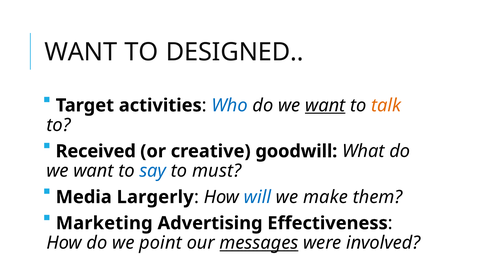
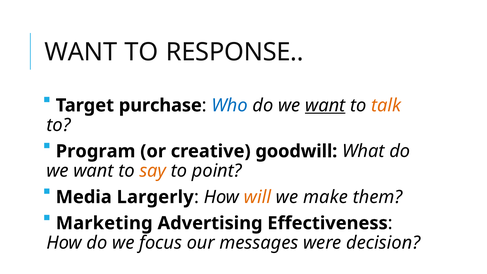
DESIGNED: DESIGNED -> RESPONSE (235, 52)
activities: activities -> purchase (160, 105)
Received: Received -> Program (96, 151)
say colour: blue -> orange (153, 171)
must: must -> point (217, 171)
will colour: blue -> orange (258, 197)
point: point -> focus (161, 243)
messages underline: present -> none (259, 243)
involved: involved -> decision (383, 243)
